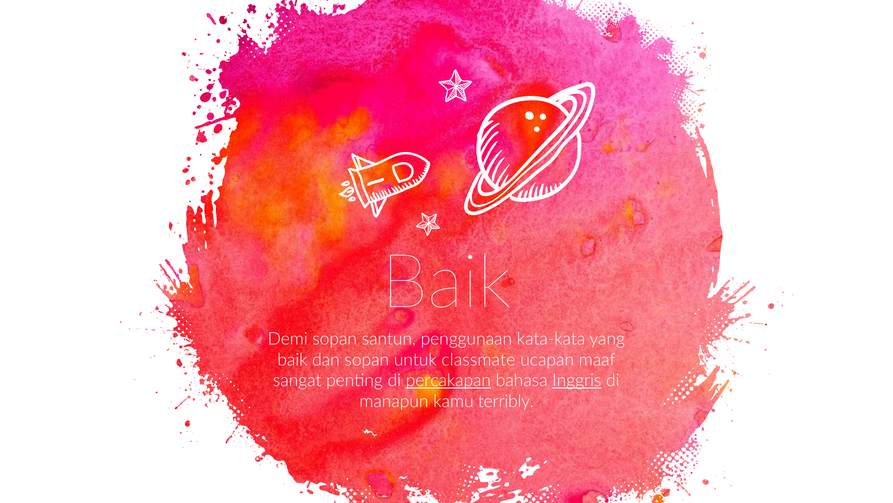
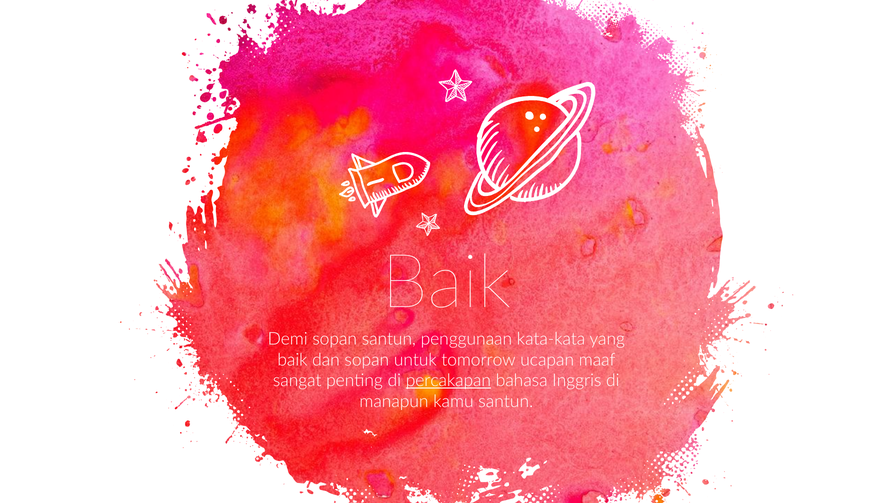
classmate: classmate -> tomorrow (479, 359)
Inggris underline: present -> none (577, 380)
kamu terribly: terribly -> santun (506, 401)
